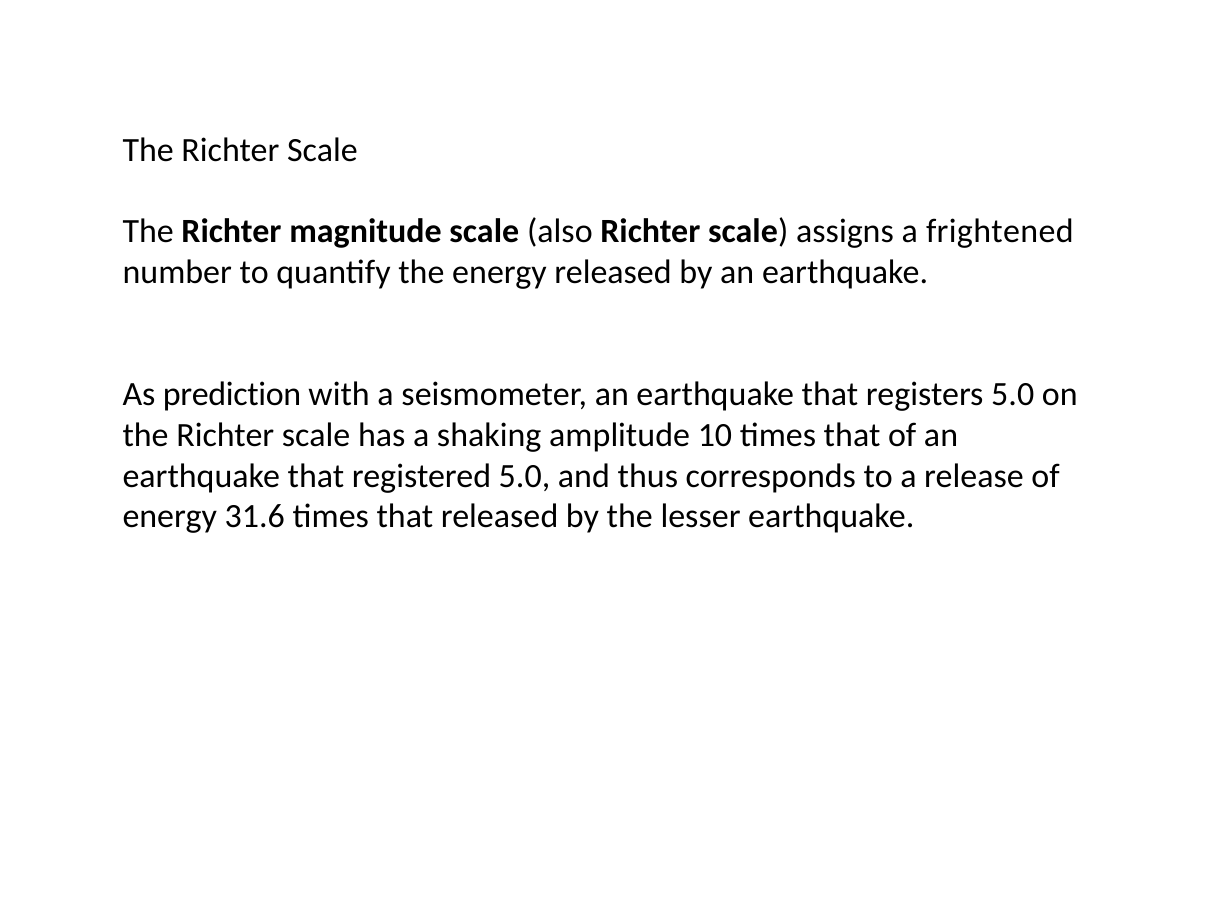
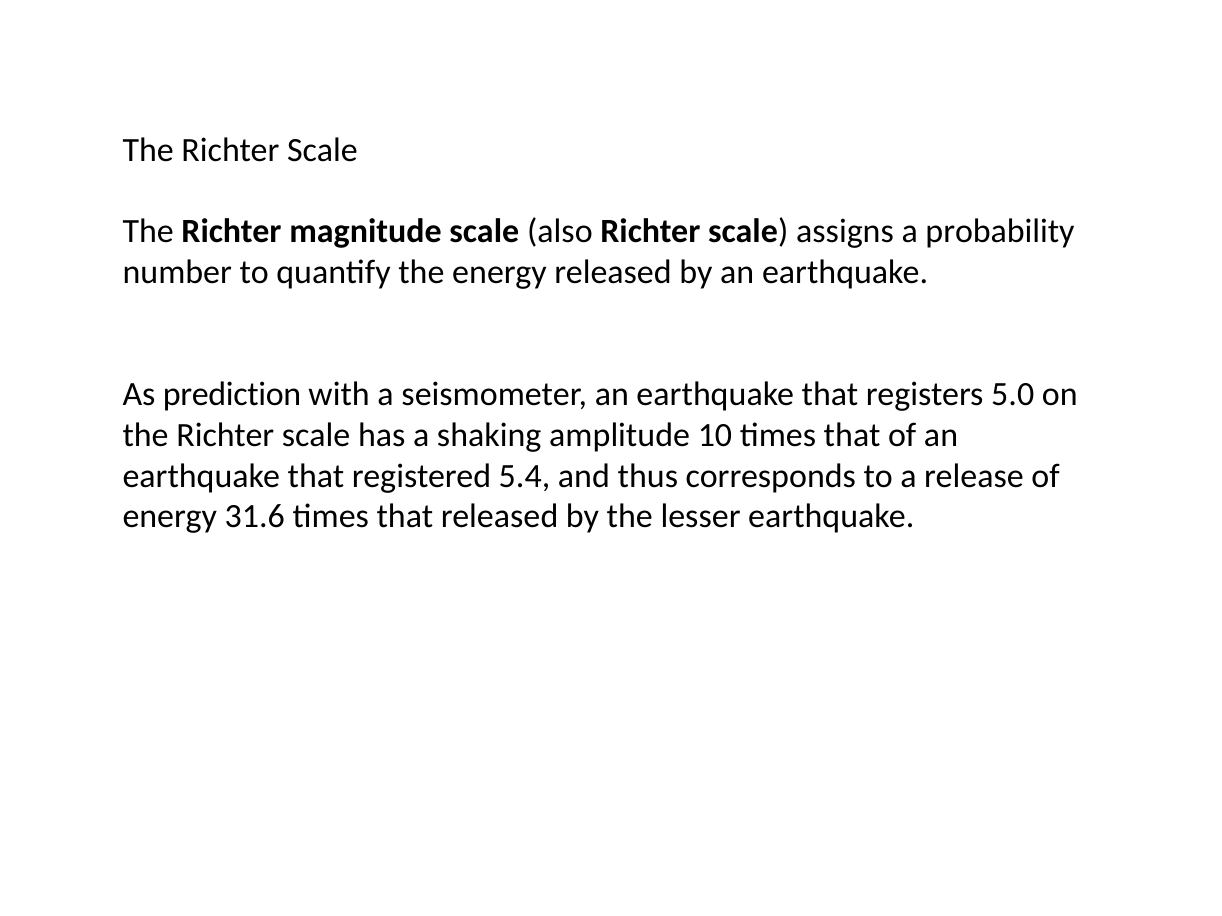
frightened: frightened -> probability (1000, 232)
registered 5.0: 5.0 -> 5.4 (525, 476)
